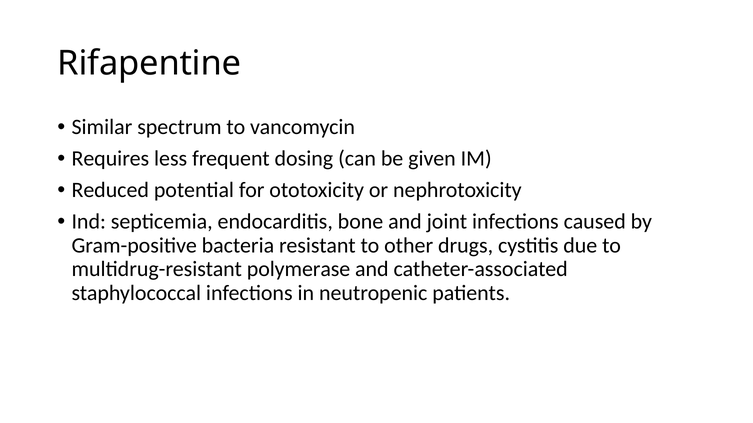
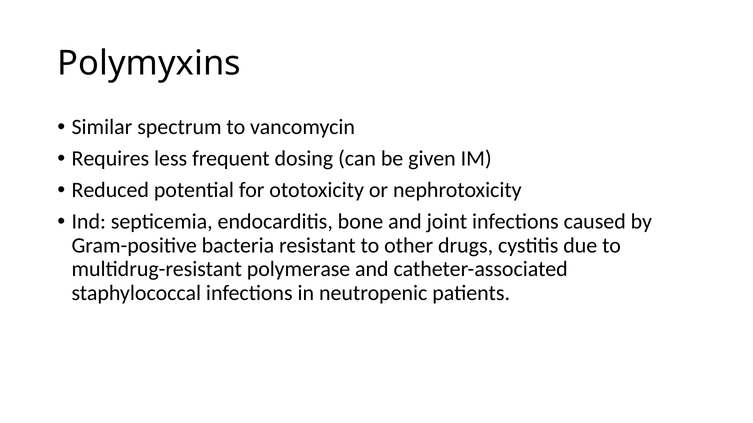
Rifapentine: Rifapentine -> Polymyxins (149, 63)
